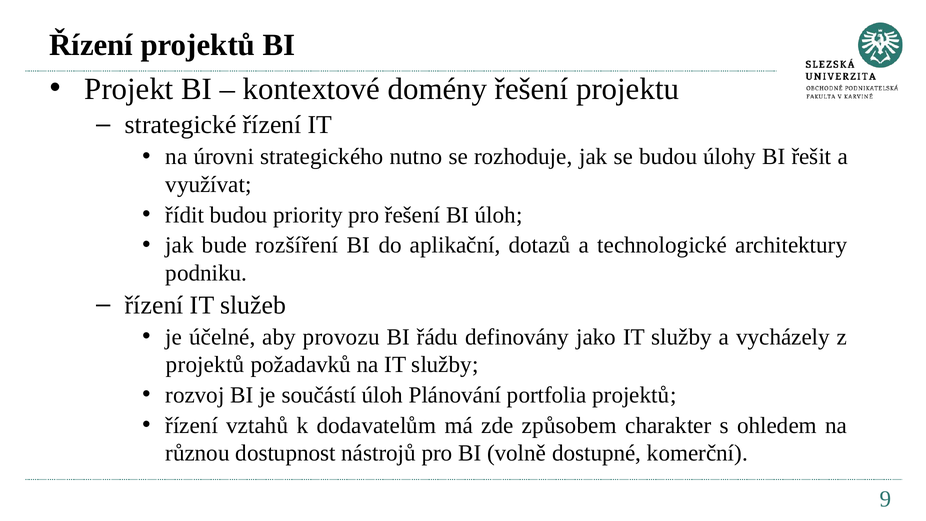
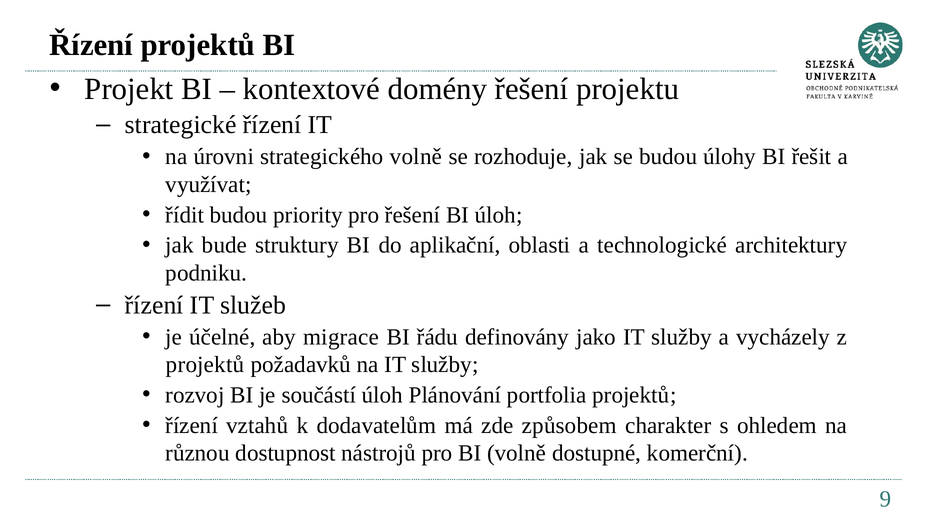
strategického nutno: nutno -> volně (416, 157)
rozšíření: rozšíření -> struktury (297, 245)
dotazů: dotazů -> oblasti (540, 245)
provozu: provozu -> migrace (341, 337)
